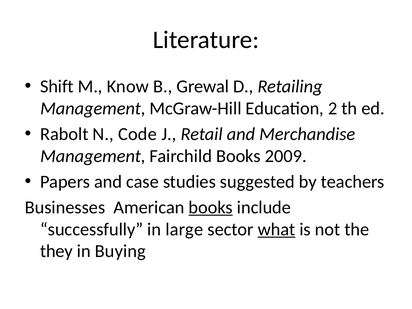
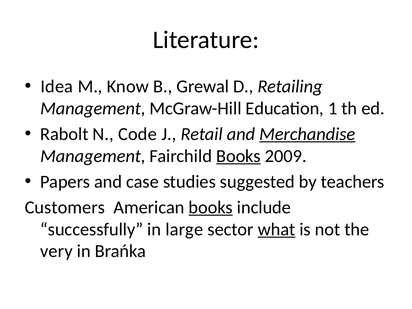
Shift: Shift -> Idea (57, 86)
2: 2 -> 1 (333, 108)
Merchandise underline: none -> present (307, 134)
Books underline: none -> present (238, 156)
Businesses: Businesses -> Customers (65, 207)
they: they -> very (56, 251)
Buying: Buying -> Brańka (120, 251)
